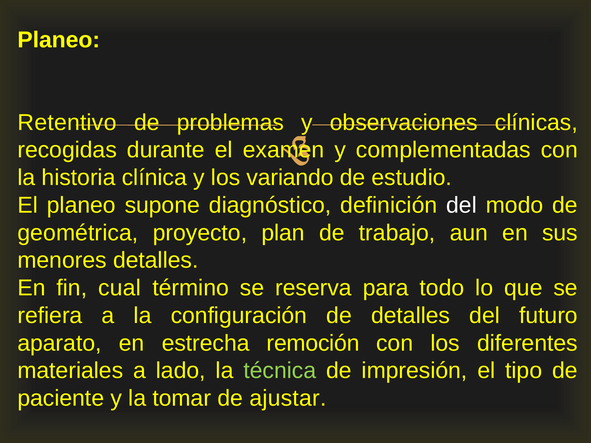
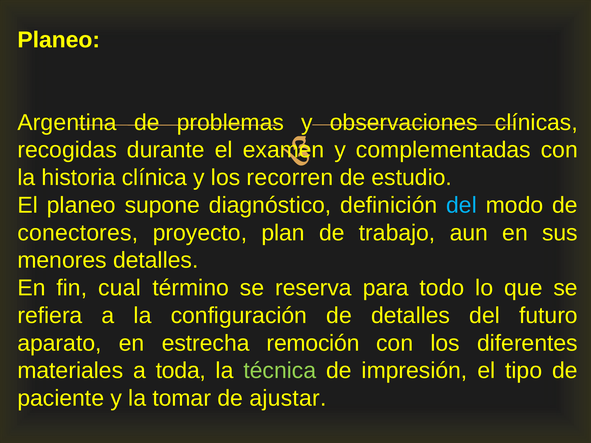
Retentivo: Retentivo -> Argentina (67, 123)
variando: variando -> recorren (290, 178)
del colour: white -> light blue (462, 205)
geométrica: geométrica -> conectores (78, 233)
lado: lado -> toda (181, 371)
